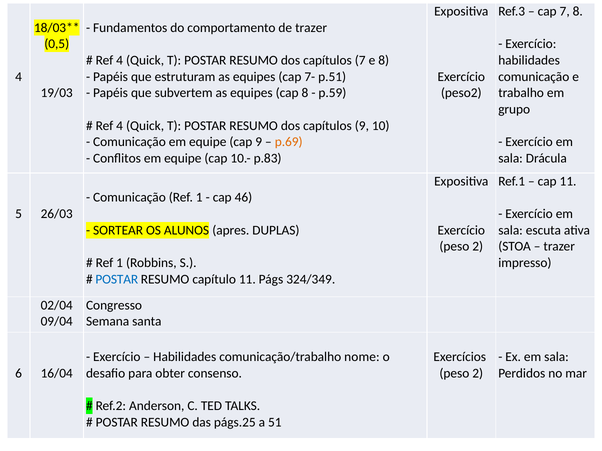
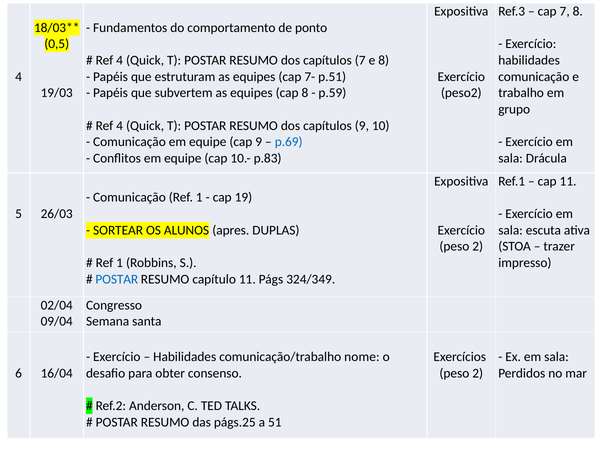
de trazer: trazer -> ponto (311, 28)
p.69 colour: orange -> blue (289, 142)
46: 46 -> 19 (243, 198)
